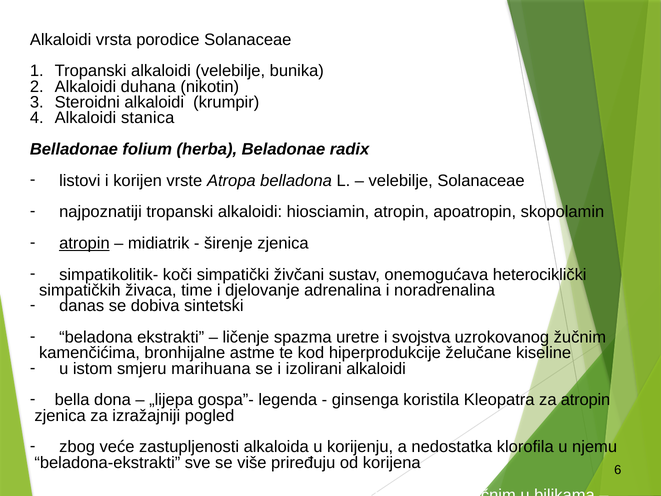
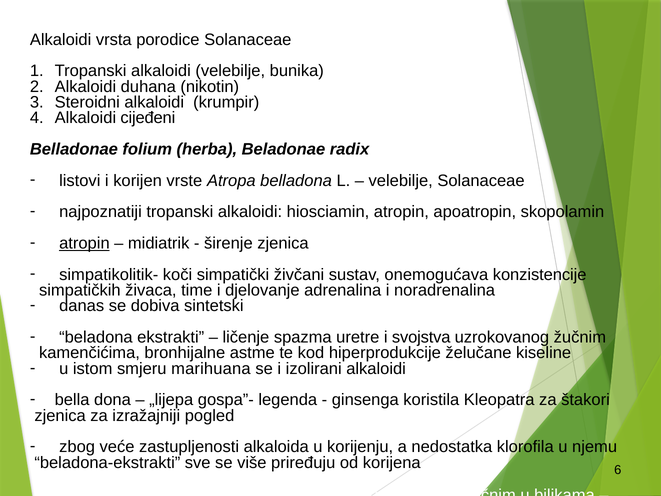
stanica: stanica -> cijeđeni (148, 118)
heterociklički: heterociklički -> konzistencije (540, 274)
za atropin: atropin -> štakori (585, 400)
